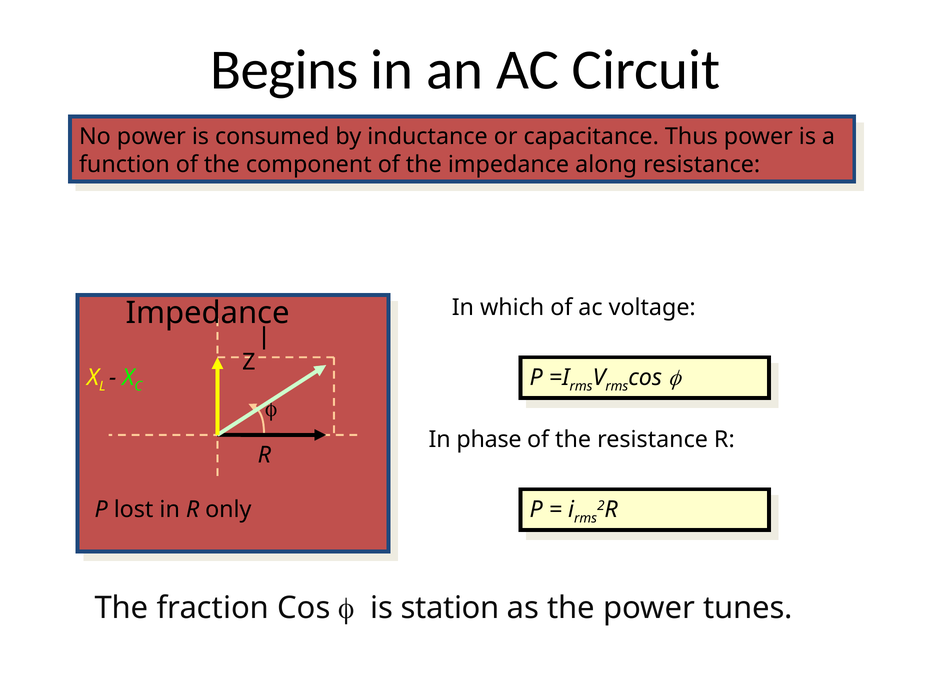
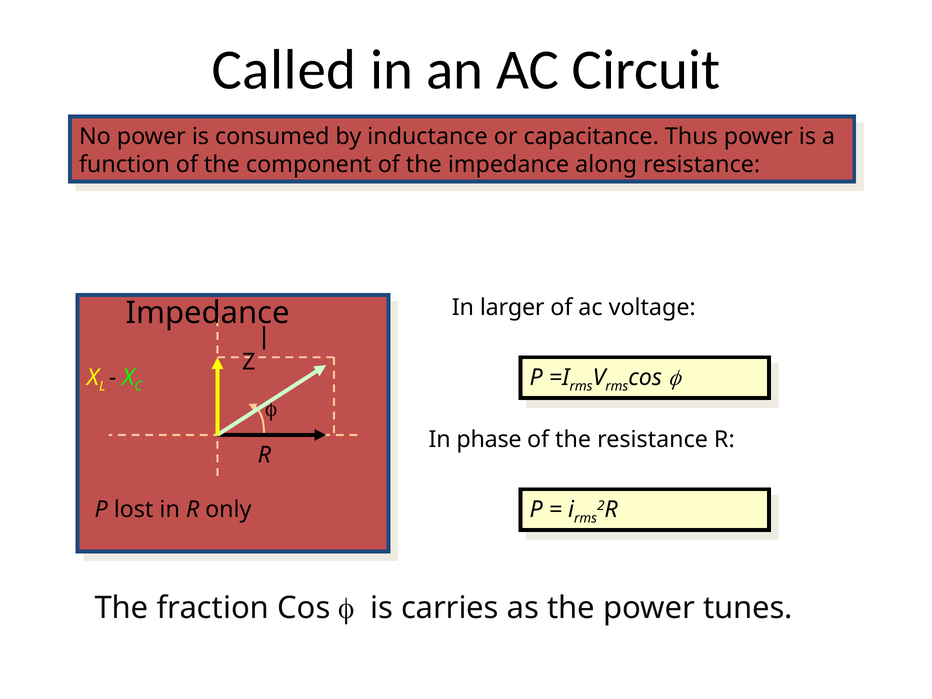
Begins: Begins -> Called (284, 70)
which: which -> larger (512, 308)
station: station -> carries (450, 608)
